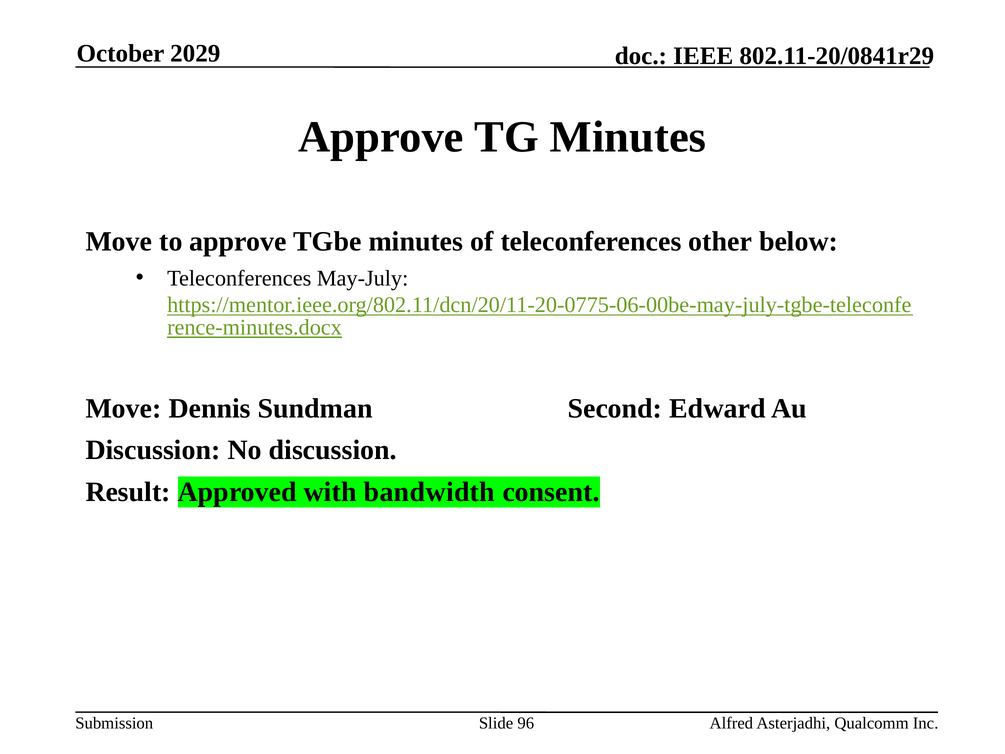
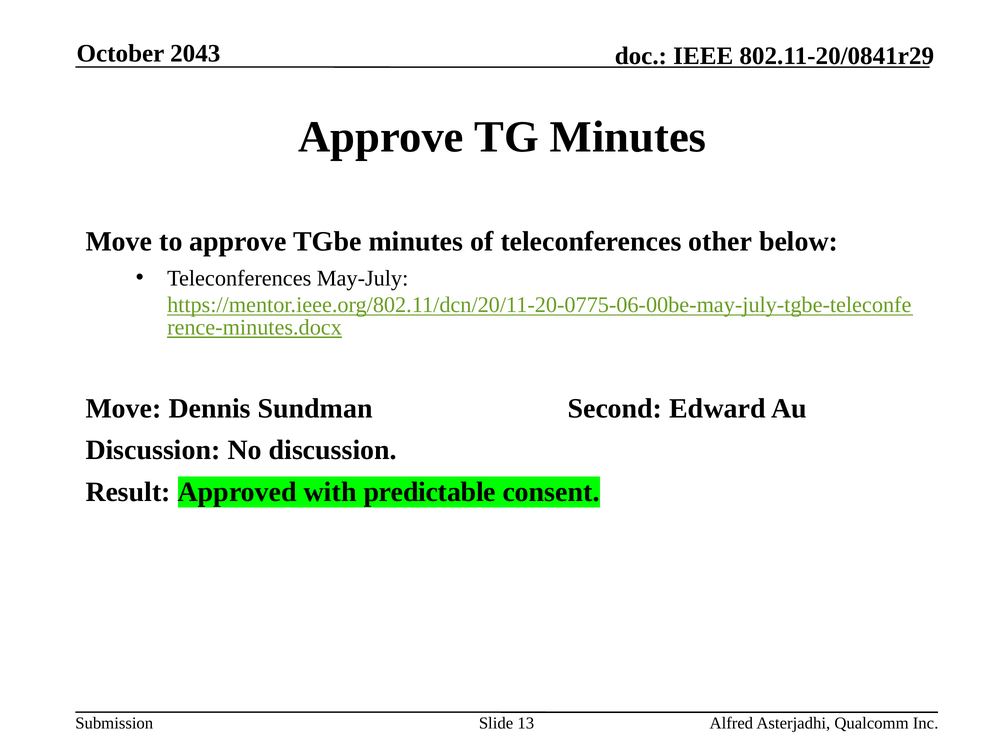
2029: 2029 -> 2043 (195, 53)
bandwidth: bandwidth -> predictable (430, 492)
96: 96 -> 13 (526, 723)
